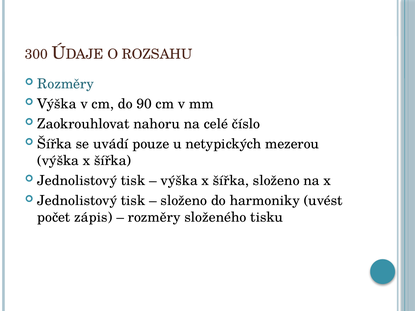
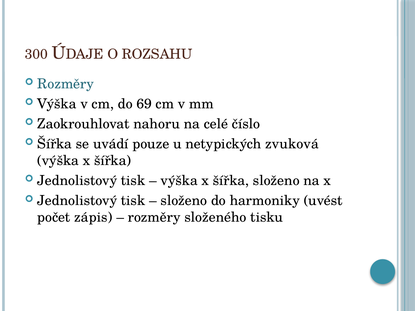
90: 90 -> 69 (144, 104)
mezerou: mezerou -> zvuková (292, 144)
